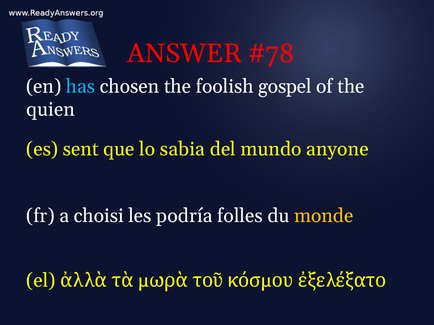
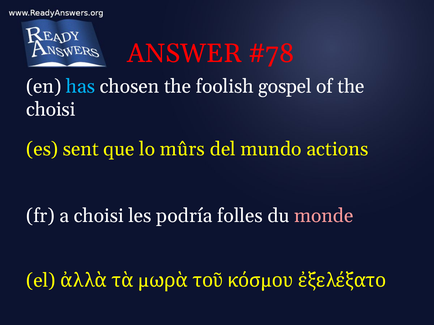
quien: quien -> choisi (51, 110)
sabia: sabia -> mûrs (182, 149)
anyone: anyone -> actions (337, 149)
monde colour: yellow -> pink (324, 216)
